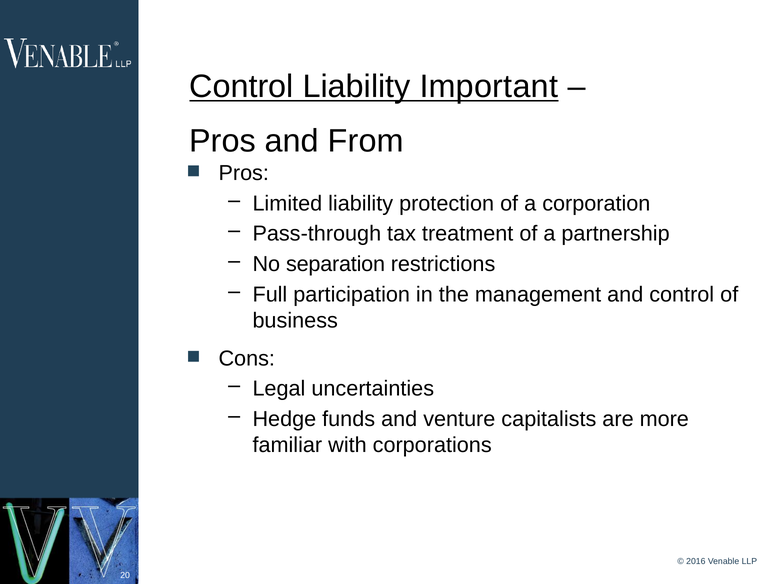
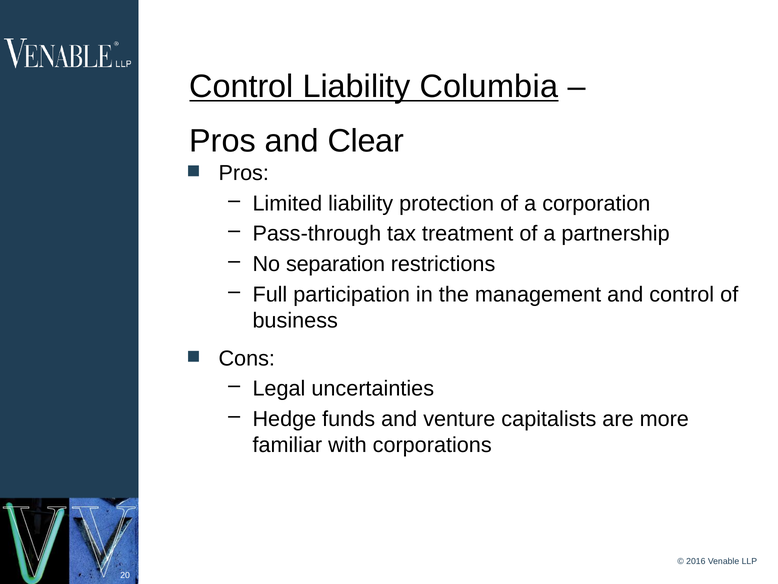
Important: Important -> Columbia (489, 86)
From: From -> Clear (366, 141)
